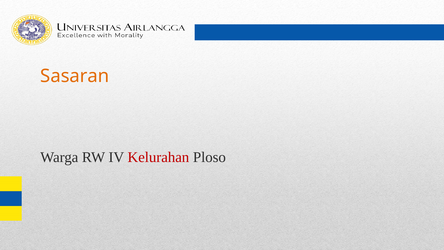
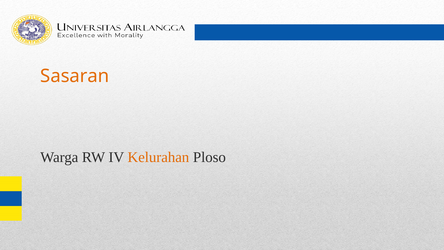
Kelurahan colour: red -> orange (158, 157)
